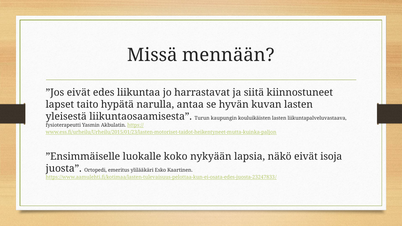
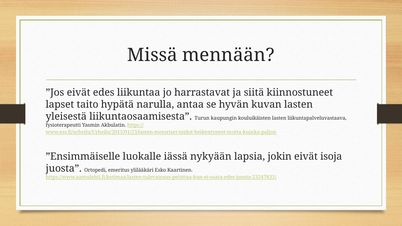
koko: koko -> iässä (176, 157)
näkö: näkö -> jokin (280, 157)
